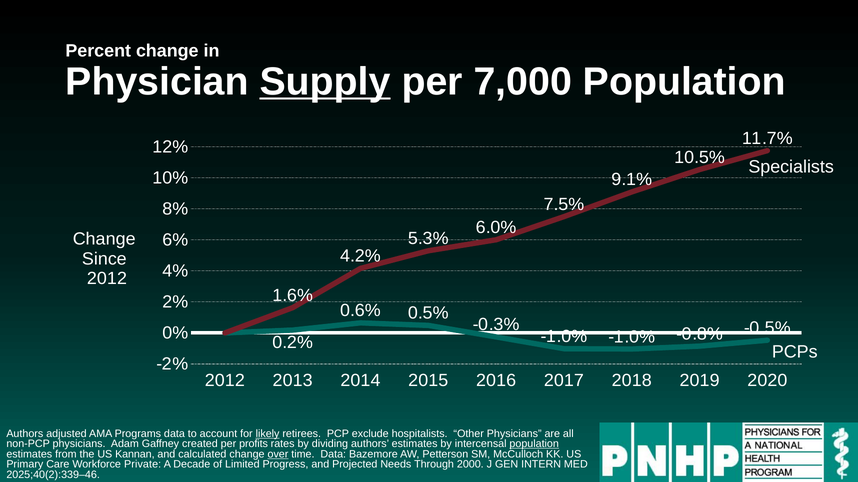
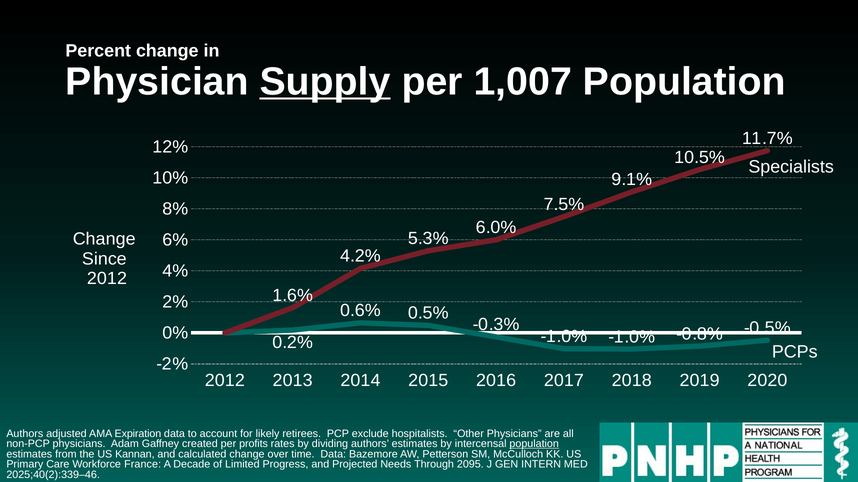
7,000: 7,000 -> 1,007 (523, 82)
Programs: Programs -> Expiration (138, 434)
likely underline: present -> none (268, 434)
over underline: present -> none (278, 455)
Private: Private -> France (143, 465)
2000: 2000 -> 2095 (470, 465)
